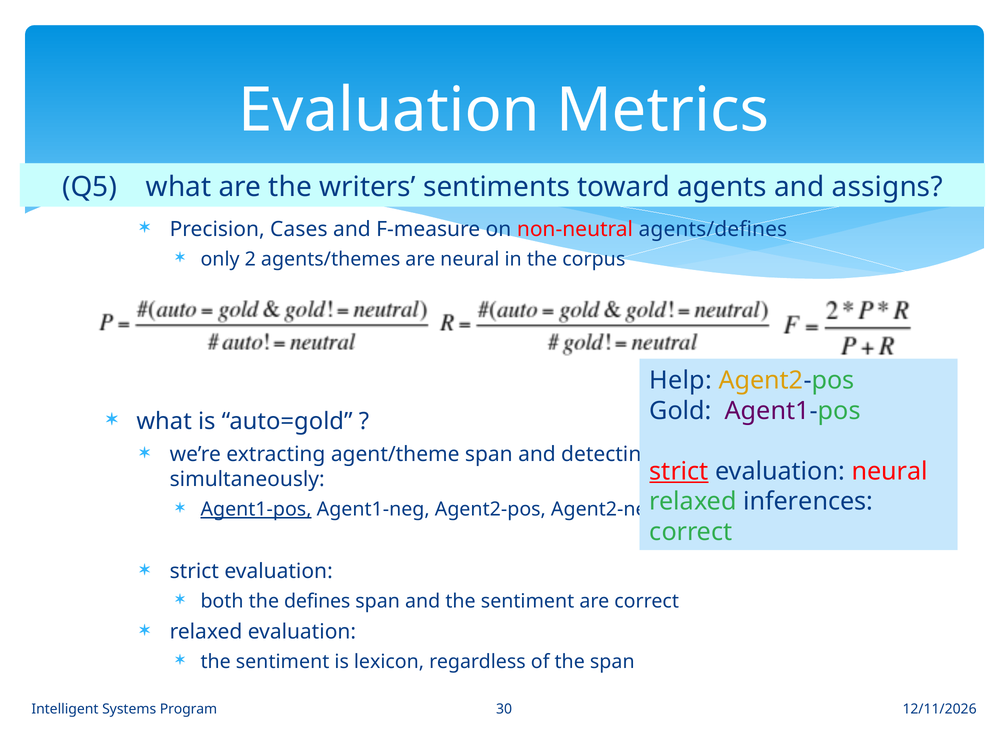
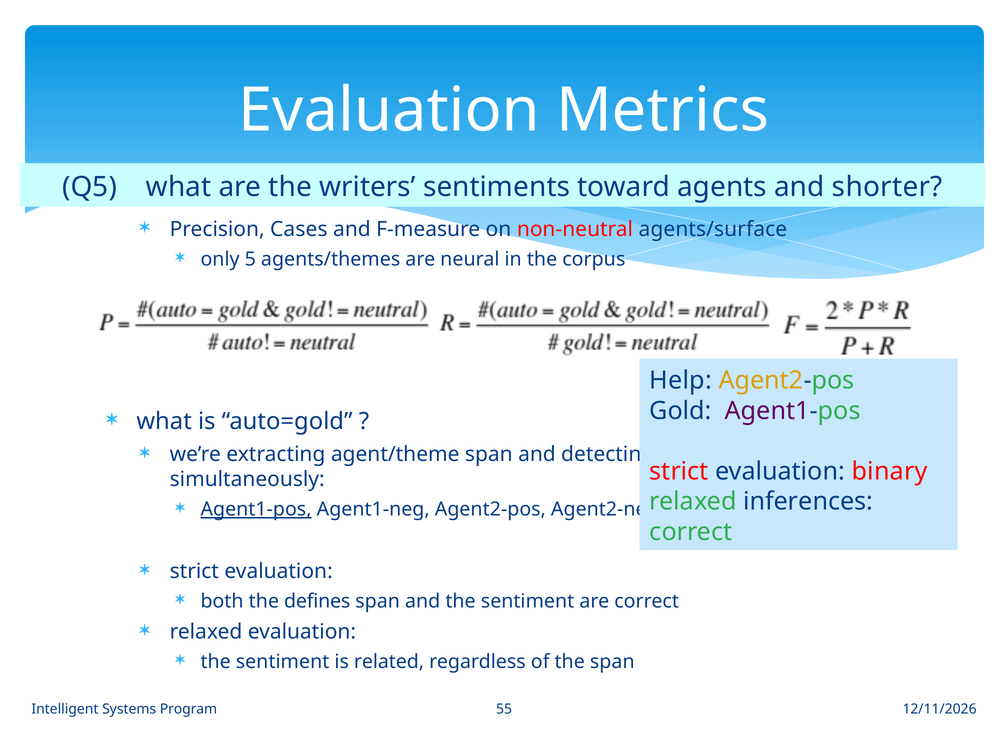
assigns: assigns -> shorter (887, 187)
agents/defines: agents/defines -> agents/surface (713, 229)
2: 2 -> 5 (250, 259)
strict underline: present -> none (679, 471)
evaluation neural: neural -> binary (890, 471)
lexicon: lexicon -> related (389, 662)
30: 30 -> 55 (504, 709)
